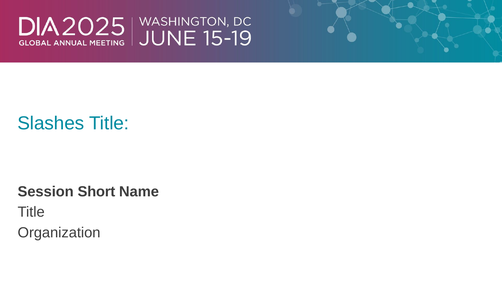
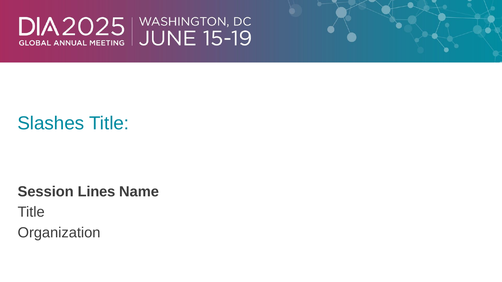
Short: Short -> Lines (96, 192)
